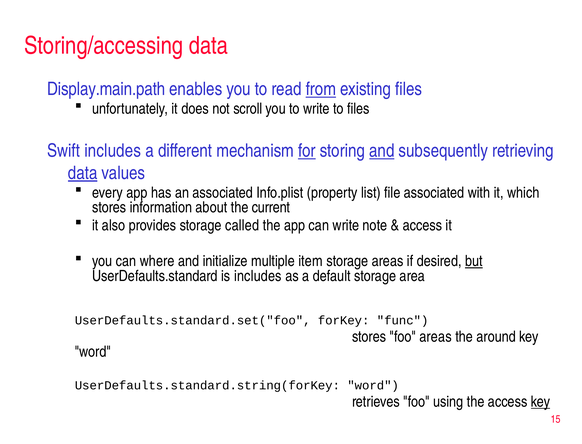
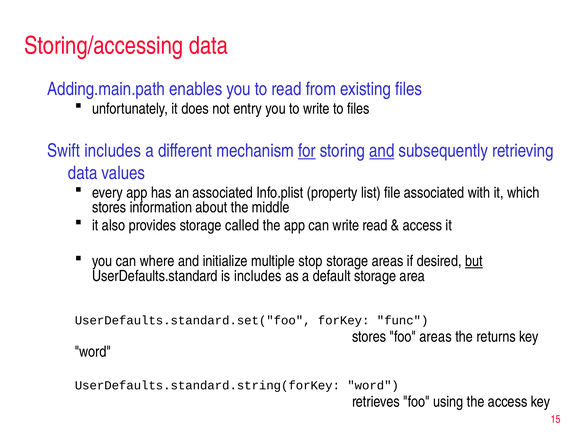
Display.main.path: Display.main.path -> Adding.main.path (106, 89)
from underline: present -> none (321, 89)
scroll: scroll -> entry (248, 109)
data underline: present -> none (83, 173)
current: current -> middle (271, 207)
write note: note -> read (375, 225)
item: item -> stop (311, 261)
around: around -> returns (496, 336)
key underline: present -> none (540, 401)
